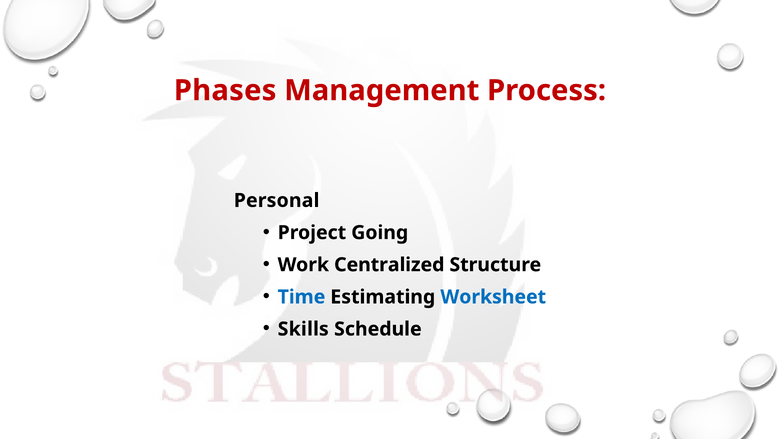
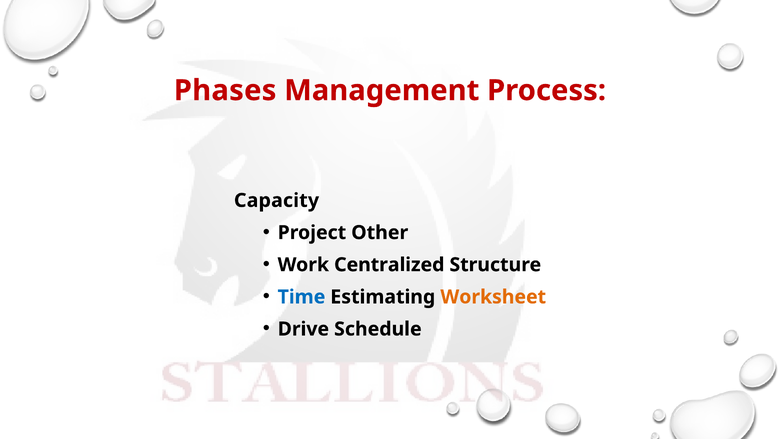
Personal: Personal -> Capacity (277, 200)
Going: Going -> Other (380, 233)
Worksheet colour: blue -> orange (493, 297)
Skills: Skills -> Drive (303, 329)
